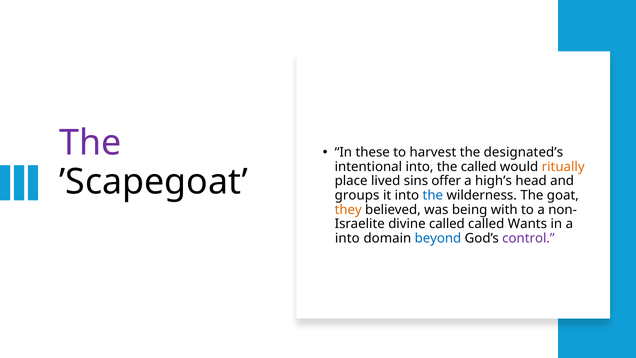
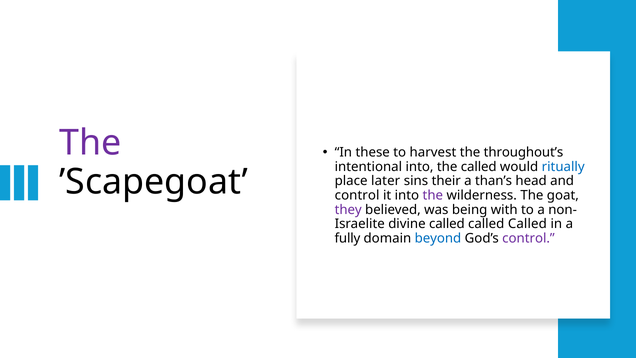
designated’s: designated’s -> throughout’s (524, 152)
ritually colour: orange -> blue (563, 167)
lived: lived -> later (386, 181)
offer: offer -> their (446, 181)
high’s: high’s -> than’s (494, 181)
groups: groups -> control (357, 195)
the colour: blue -> purple (433, 195)
they colour: orange -> purple (348, 210)
Wants: Wants -> Called (527, 224)
into: into -> fully (347, 238)
